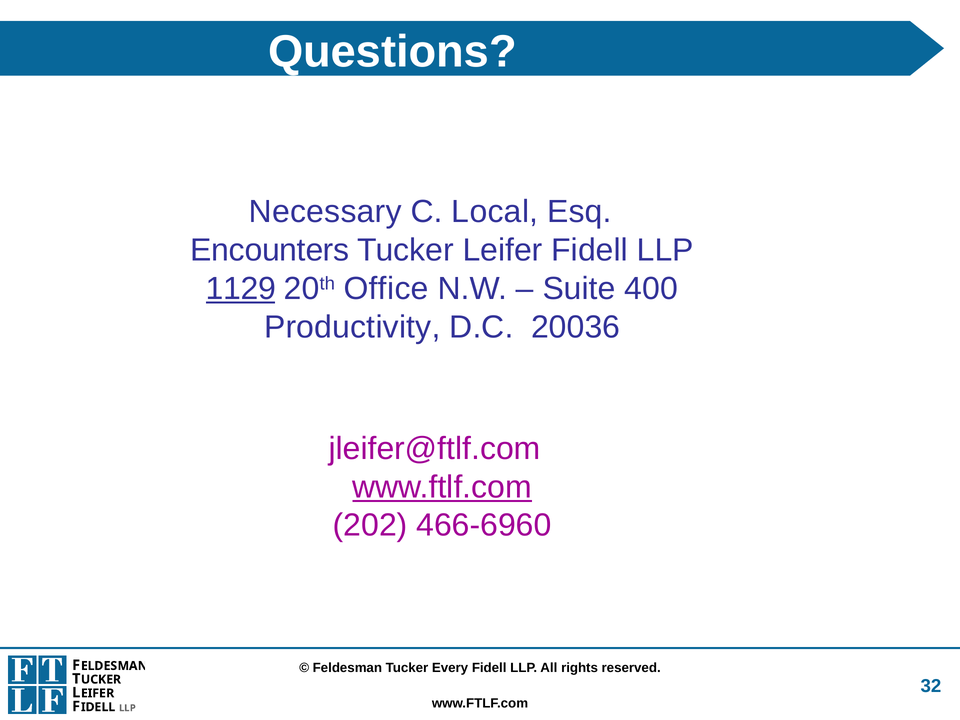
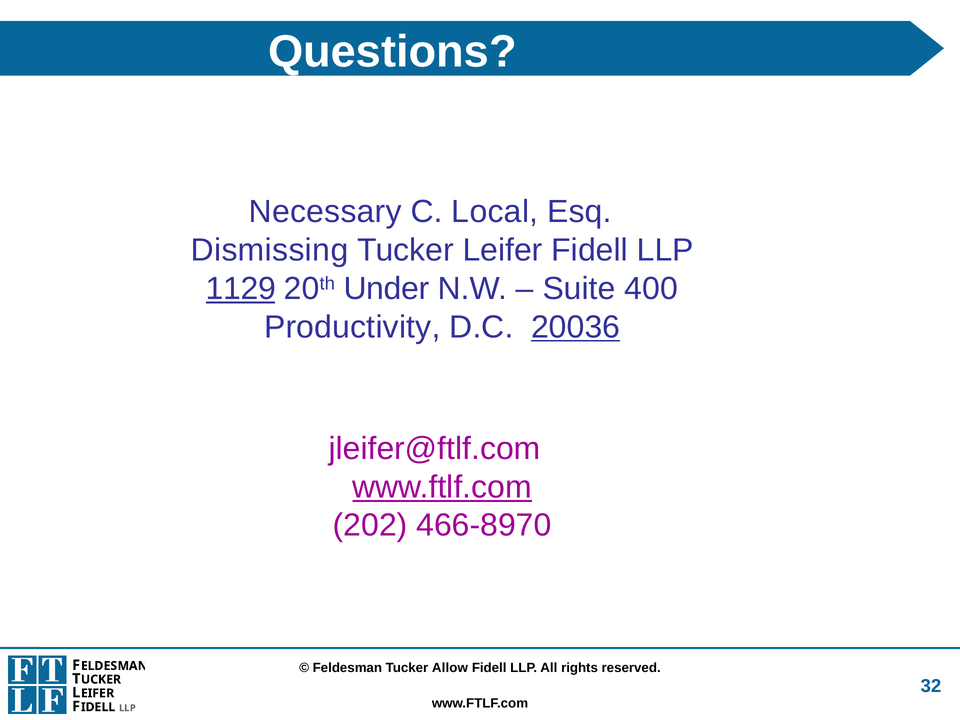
Encounters: Encounters -> Dismissing (270, 250)
Office: Office -> Under (386, 289)
20036 underline: none -> present (576, 327)
466-6960: 466-6960 -> 466-8970 (484, 525)
Every: Every -> Allow (450, 668)
